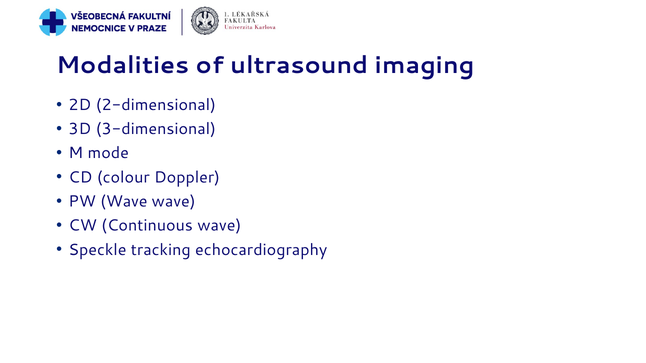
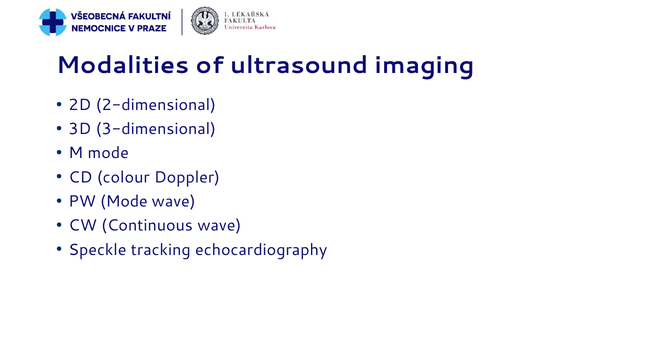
PW Wave: Wave -> Mode (124, 202)
